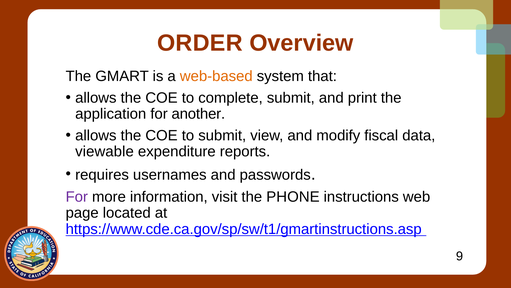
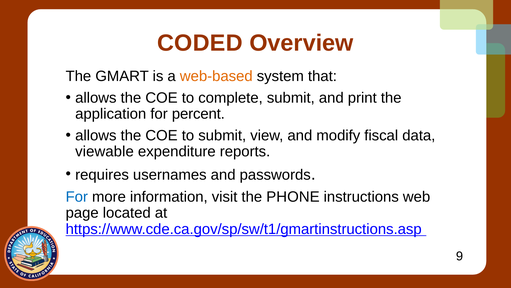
ORDER: ORDER -> CODED (200, 43)
another: another -> percent (198, 114)
For colour: purple -> blue (77, 196)
